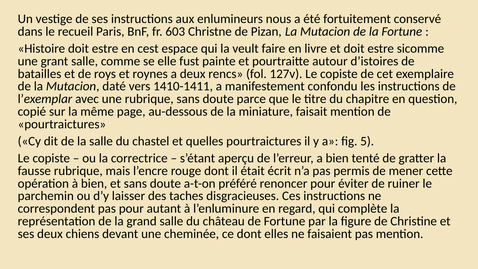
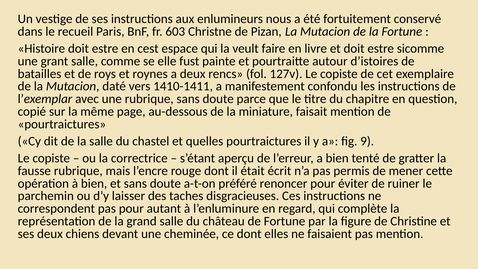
5: 5 -> 9 (367, 141)
